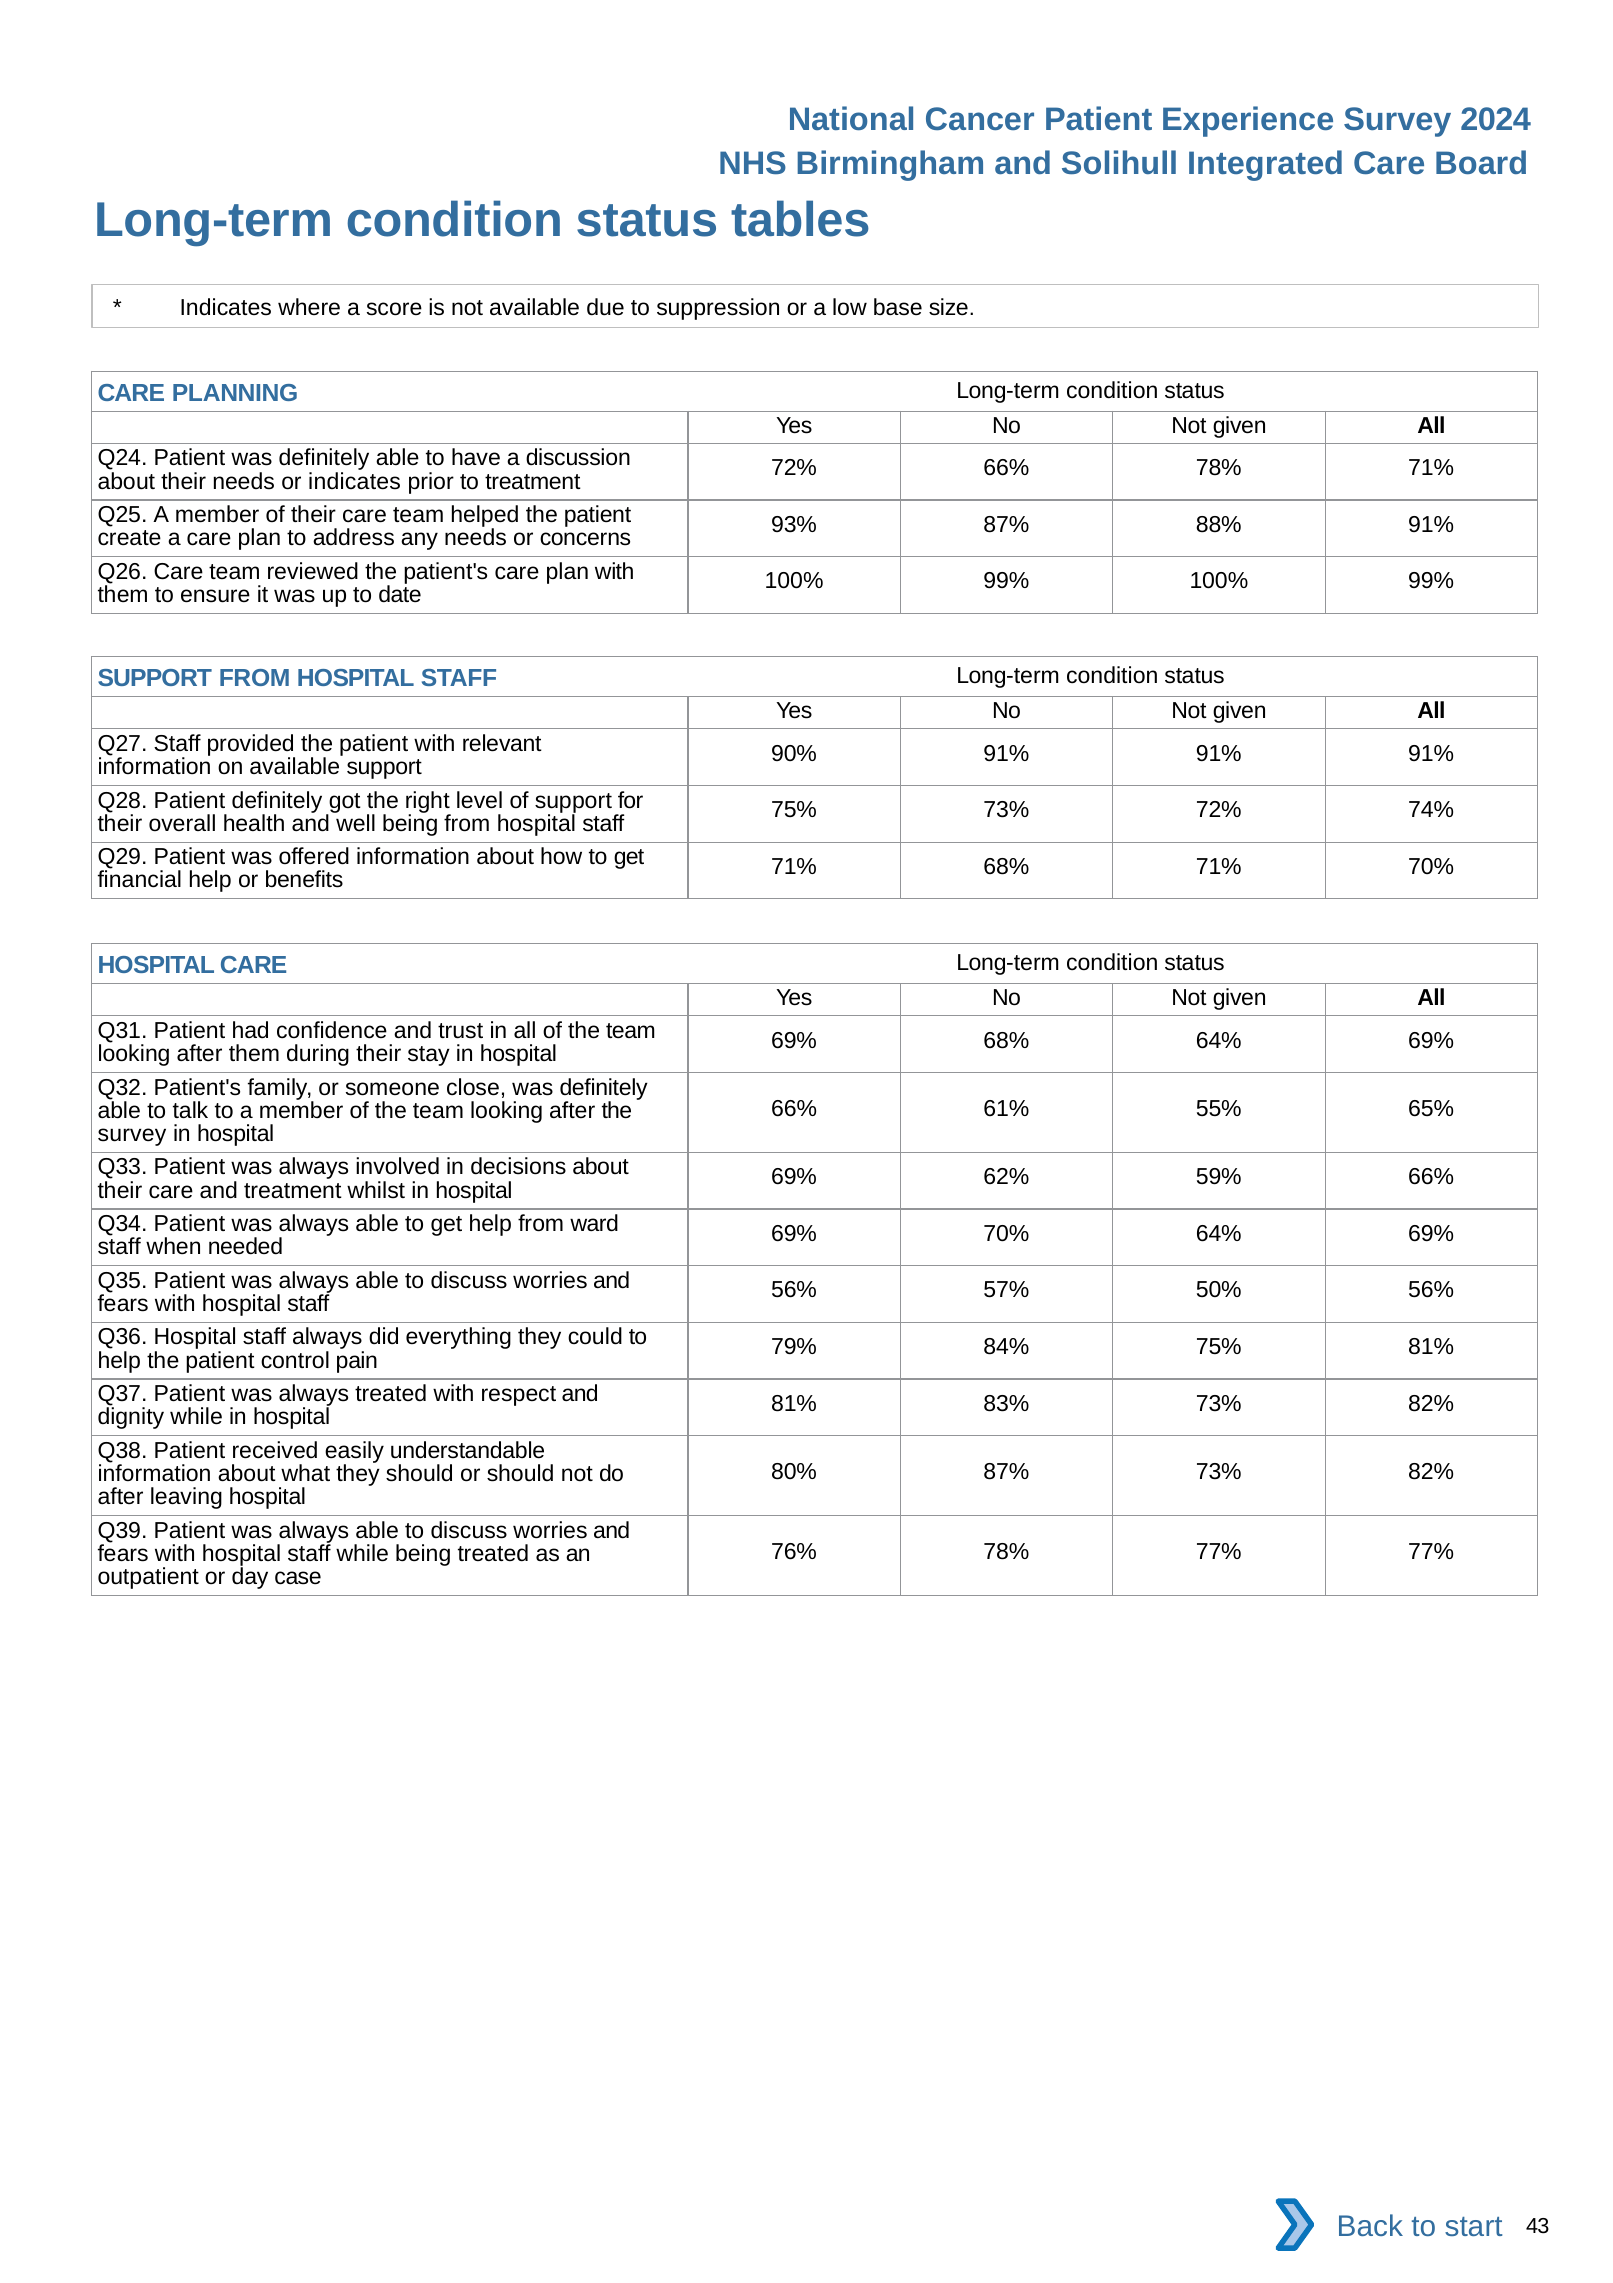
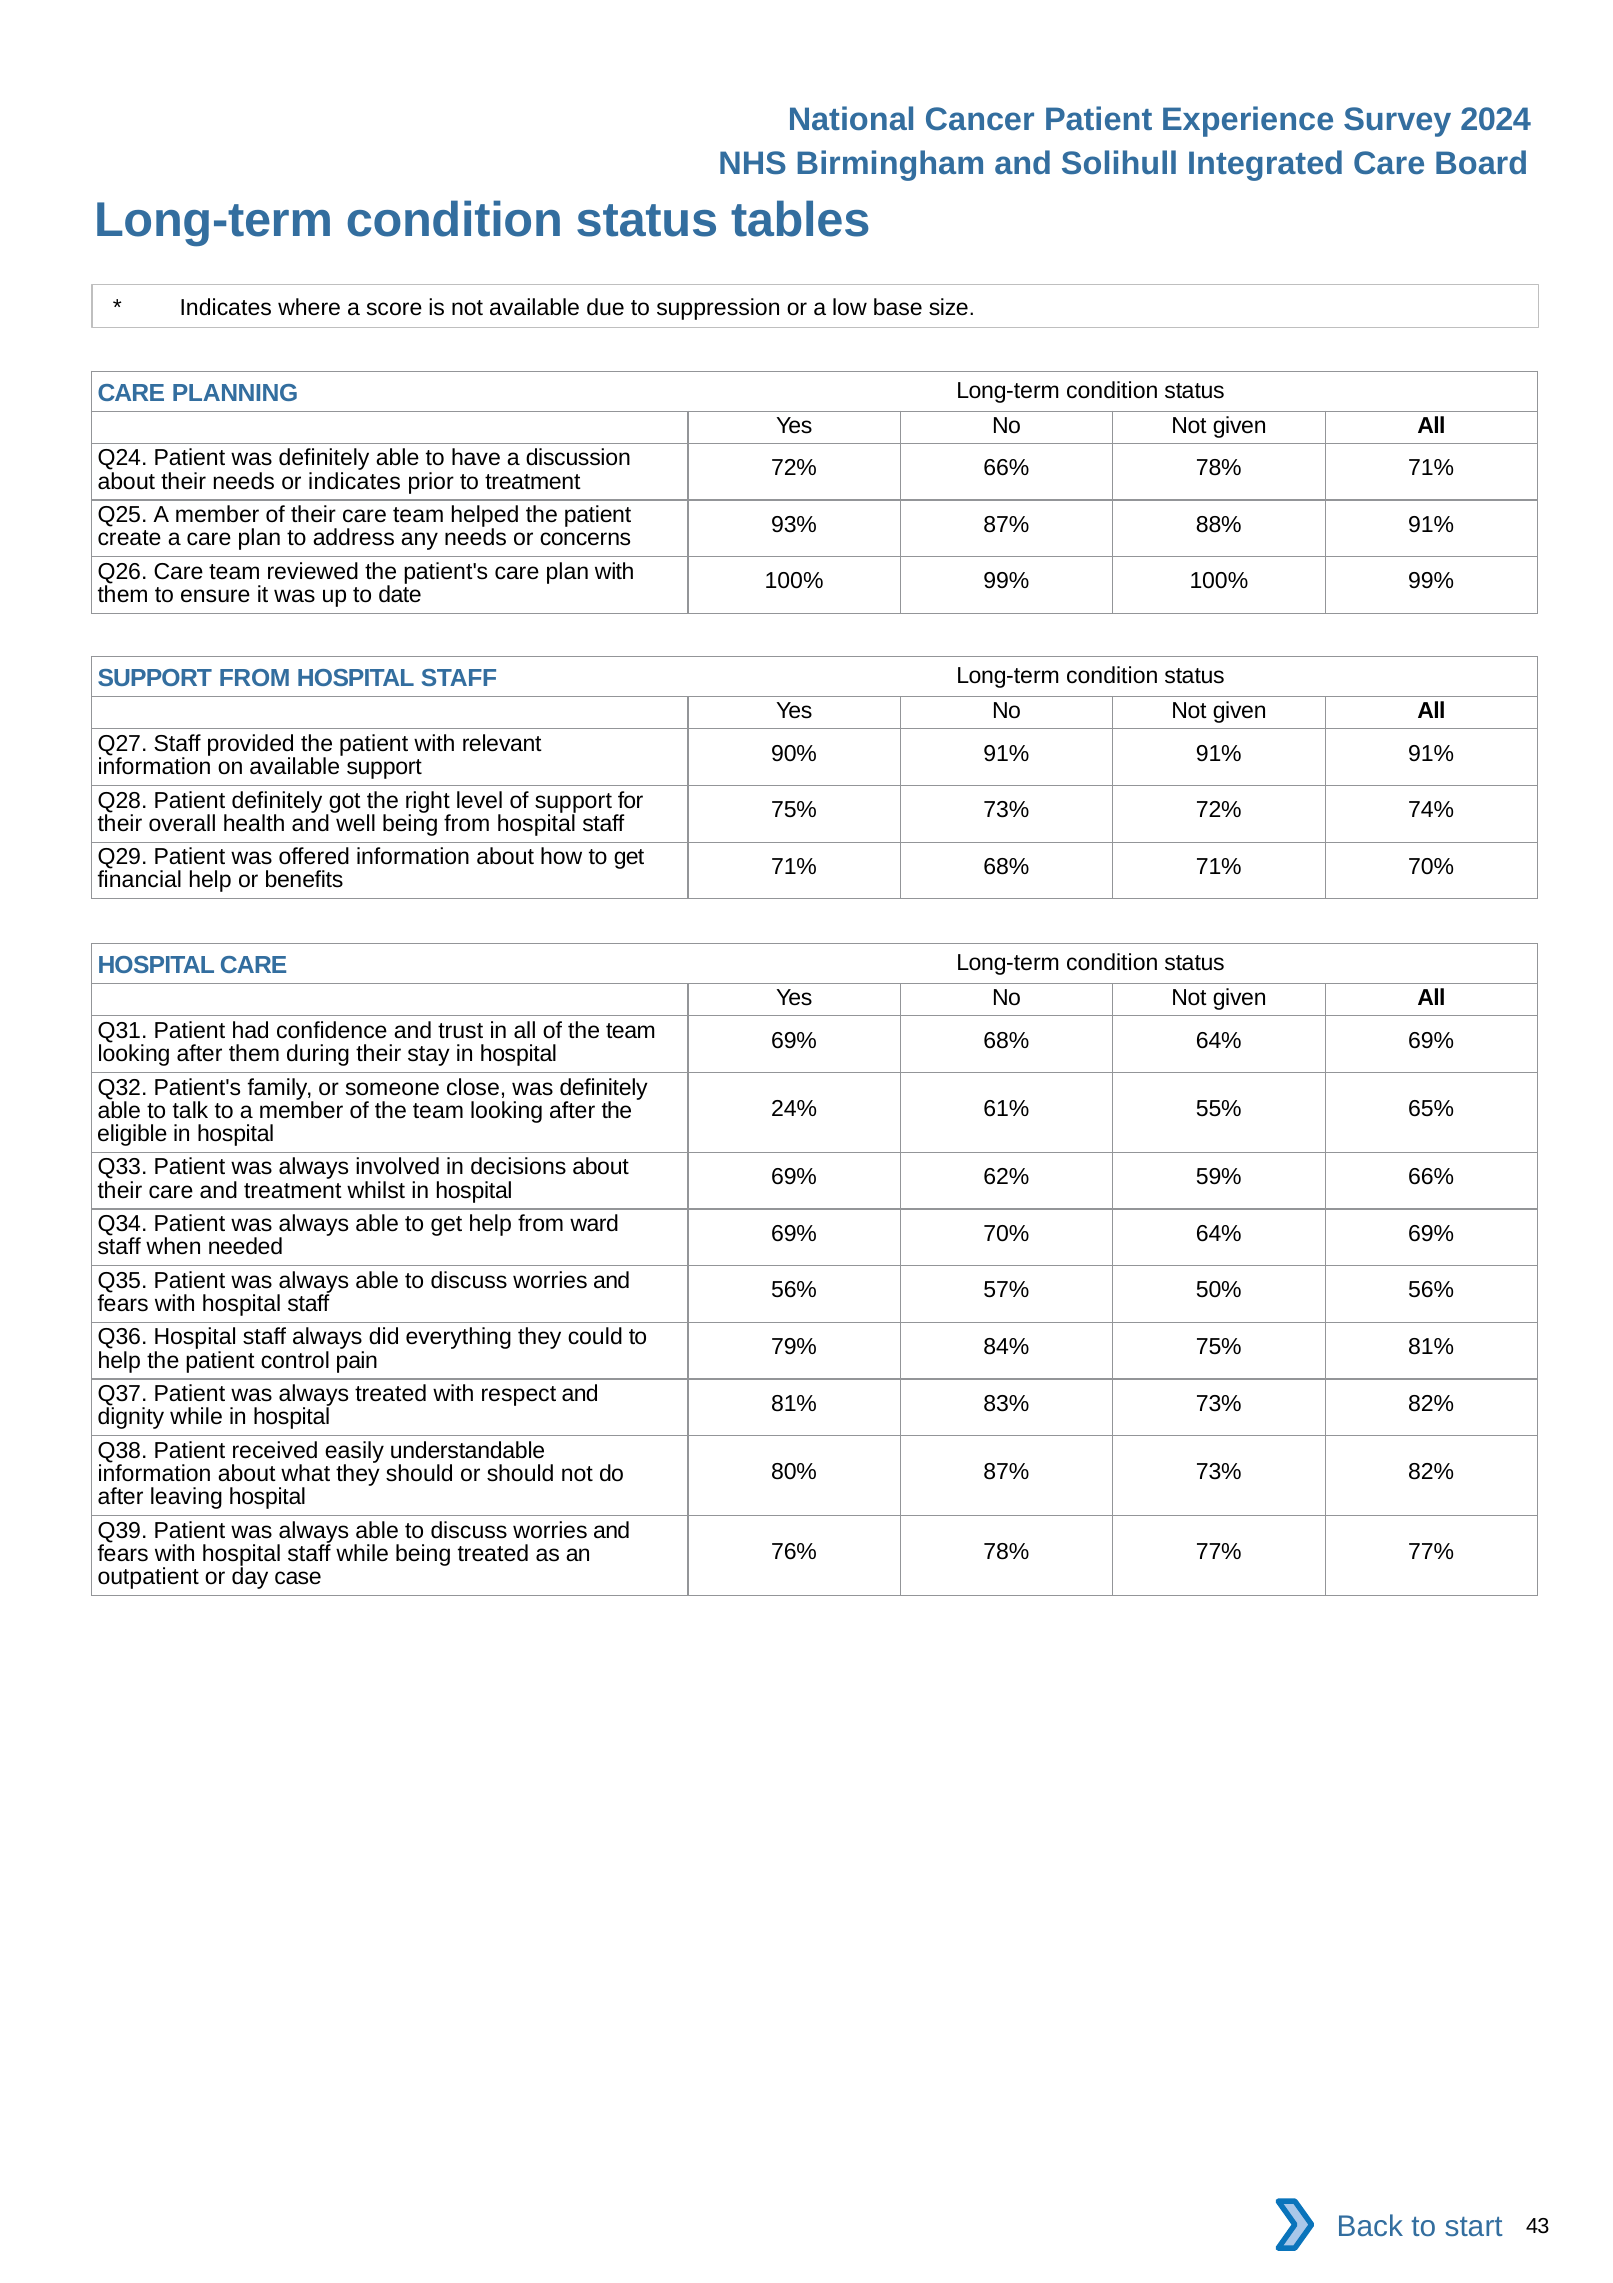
66%: 66% -> 24% (794, 1109)
survey: survey -> eligible (132, 1134)
